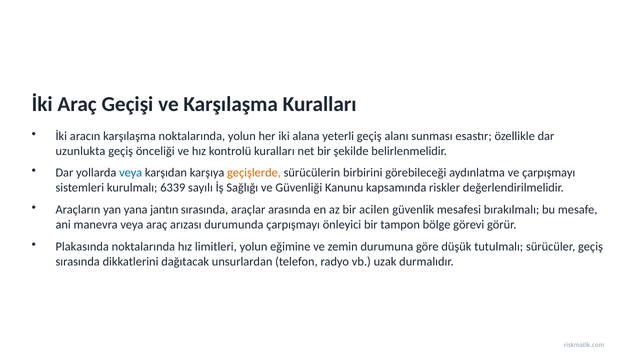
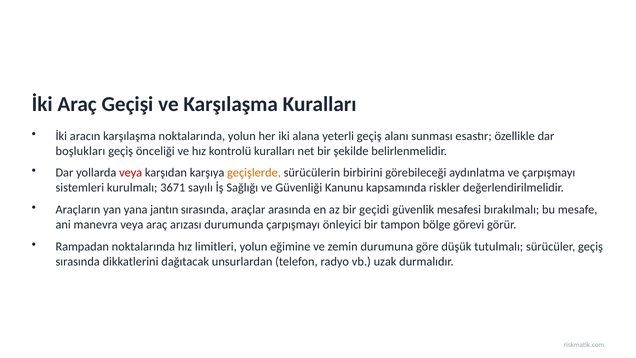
uzunlukta: uzunlukta -> boşlukları (80, 151)
veya colour: blue -> red (131, 173)
6339: 6339 -> 3671 (173, 188)
acilen: acilen -> geçidi (374, 210)
Plakasında: Plakasında -> Rampadan (82, 246)
